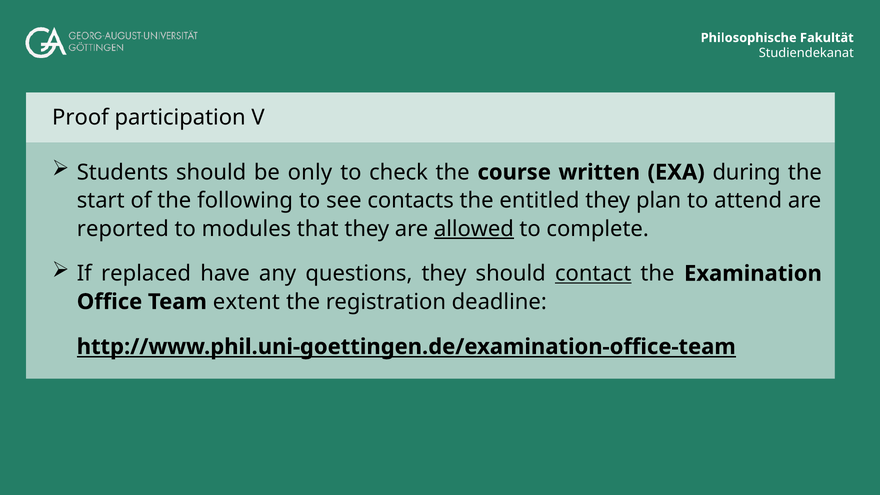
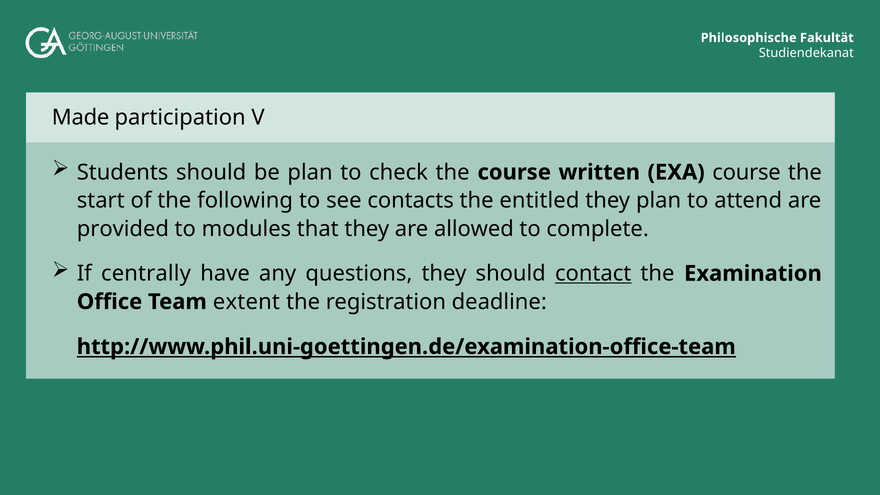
Proof: Proof -> Made (81, 118)
be only: only -> plan (310, 172)
EXA during: during -> course (747, 172)
reported: reported -> provided (123, 229)
allowed underline: present -> none (474, 229)
replaced: replaced -> centrally (146, 274)
